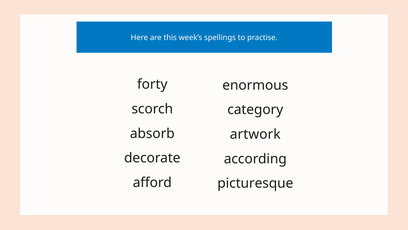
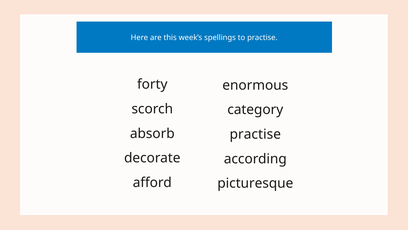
artwork: artwork -> practise (255, 134)
